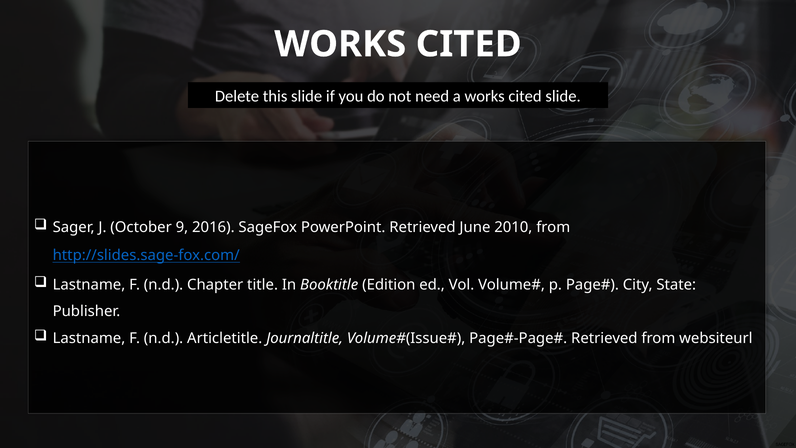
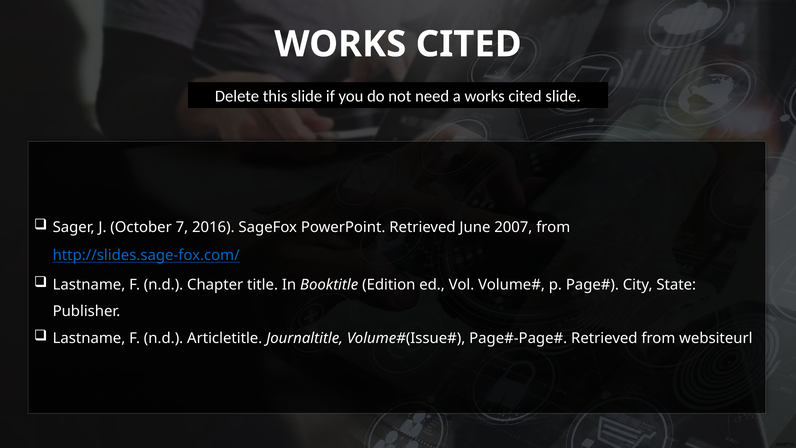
9: 9 -> 7 (182, 227)
2010: 2010 -> 2007 (513, 227)
